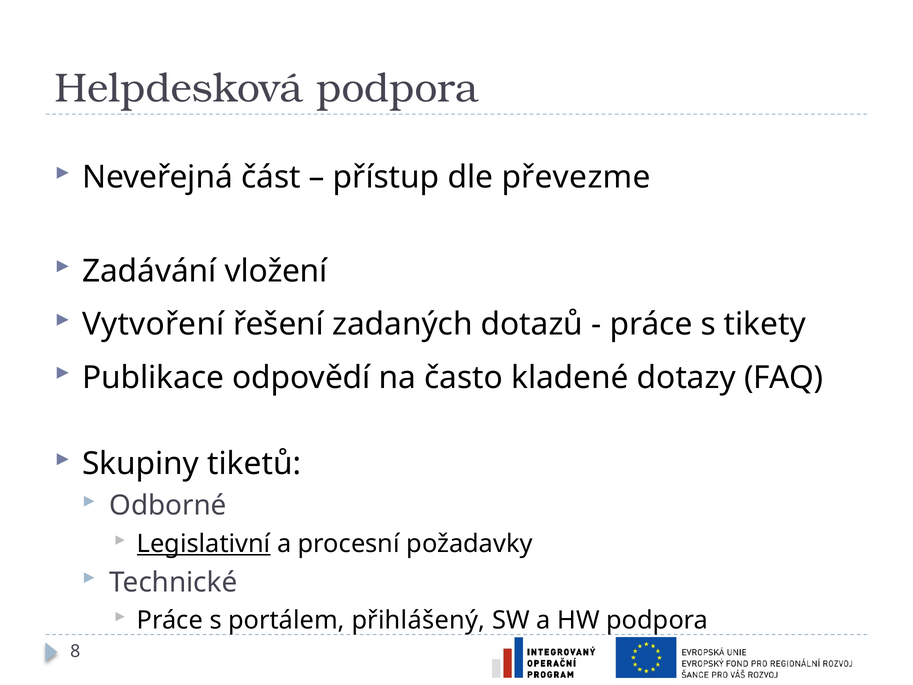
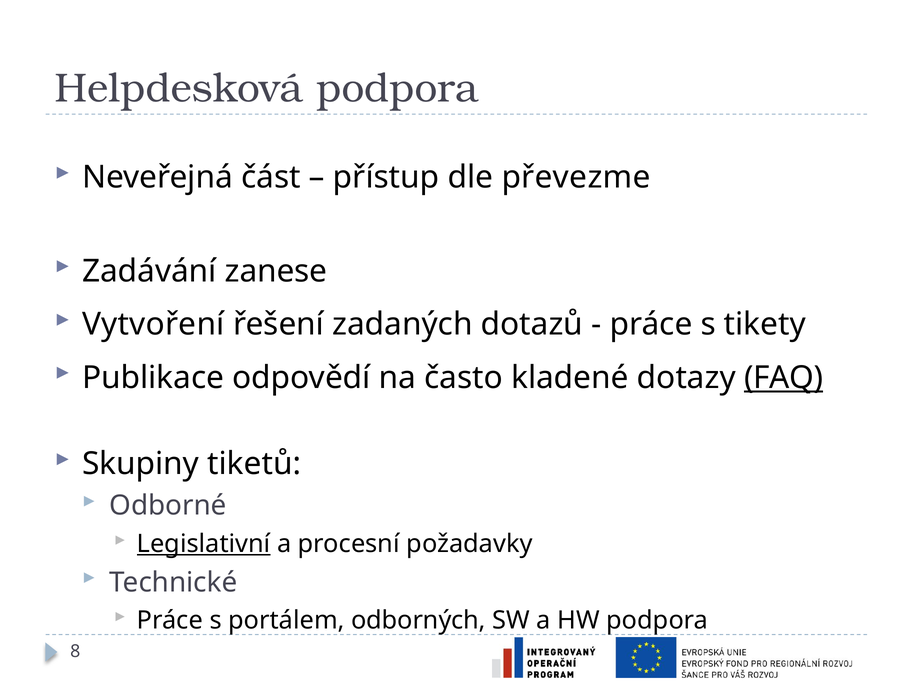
vložení: vložení -> zanese (276, 271)
FAQ underline: none -> present (784, 378)
přihlášený: přihlášený -> odborných (418, 620)
